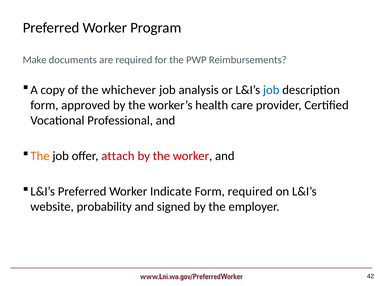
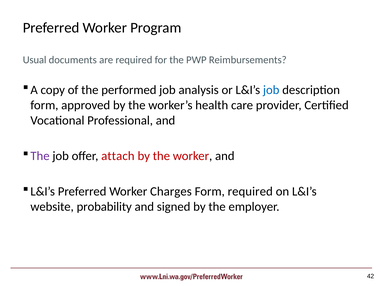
Make: Make -> Usual (35, 60)
whichever: whichever -> performed (129, 90)
The colour: orange -> purple (40, 156)
Indicate: Indicate -> Charges (171, 191)
